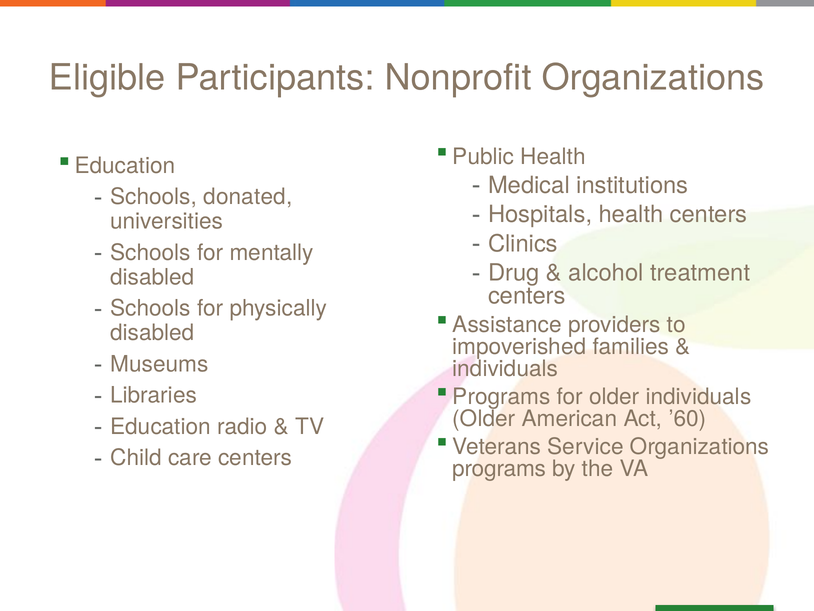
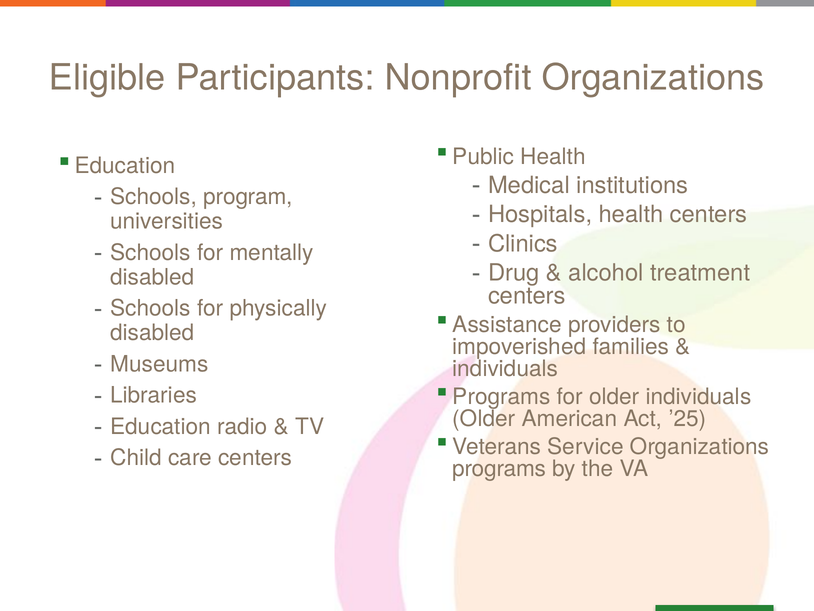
donated: donated -> program (248, 197)
’60: ’60 -> ’25 (687, 418)
